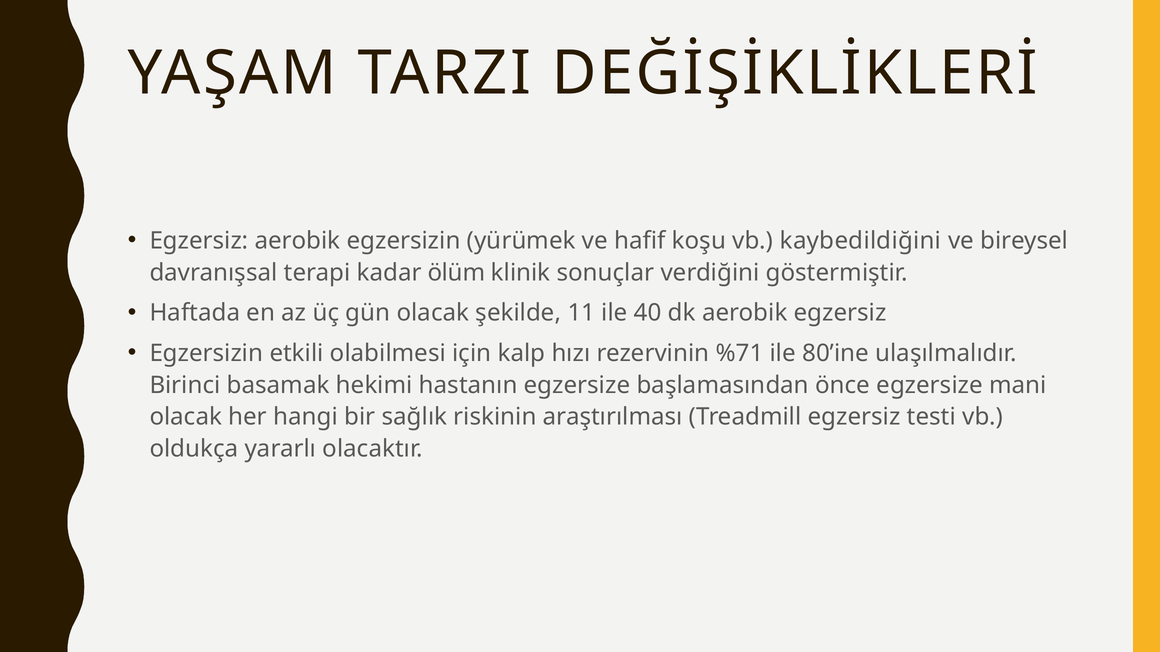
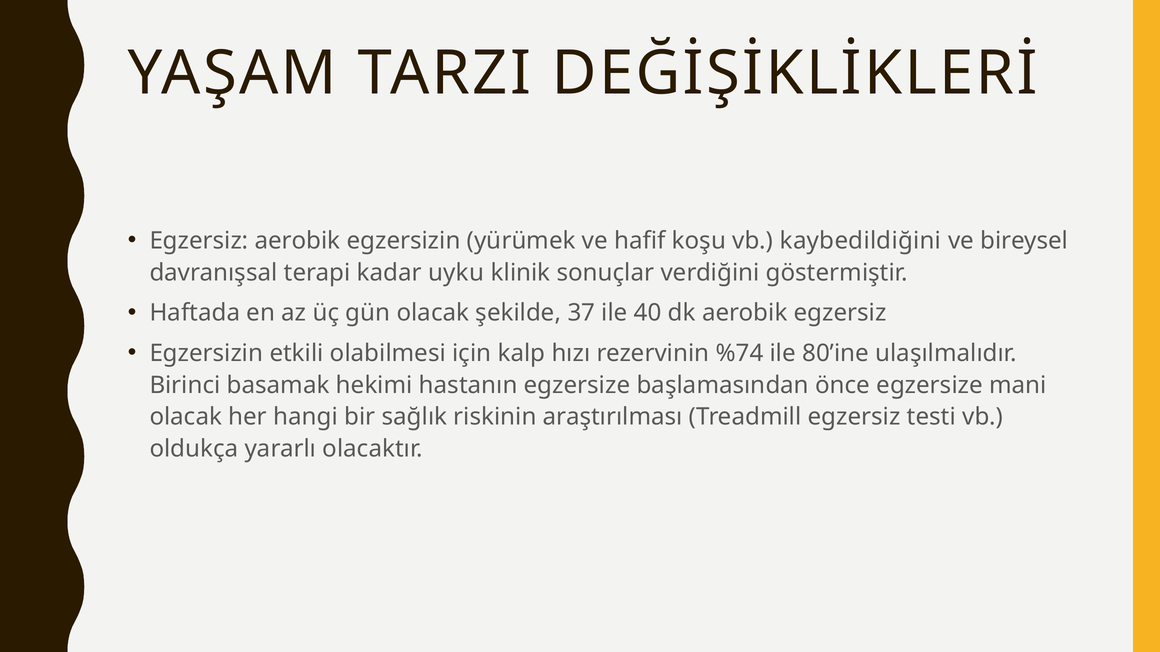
ölüm: ölüm -> uyku (456, 273)
11: 11 -> 37 (581, 313)
%71: %71 -> %74 (740, 354)
